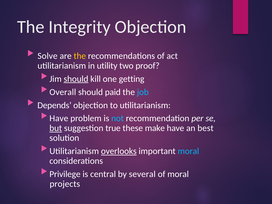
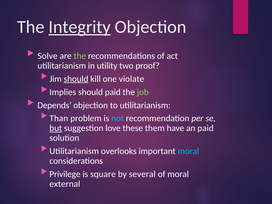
Integrity underline: none -> present (80, 27)
the colour: yellow -> light green (80, 56)
getting: getting -> violate (132, 79)
Overall: Overall -> Implies (63, 92)
job colour: light blue -> light green (143, 92)
Have: Have -> Than (59, 118)
true: true -> love (113, 128)
make: make -> them (155, 128)
an best: best -> paid (206, 128)
overlooks underline: present -> none (119, 151)
central: central -> square (103, 174)
projects: projects -> external (65, 184)
